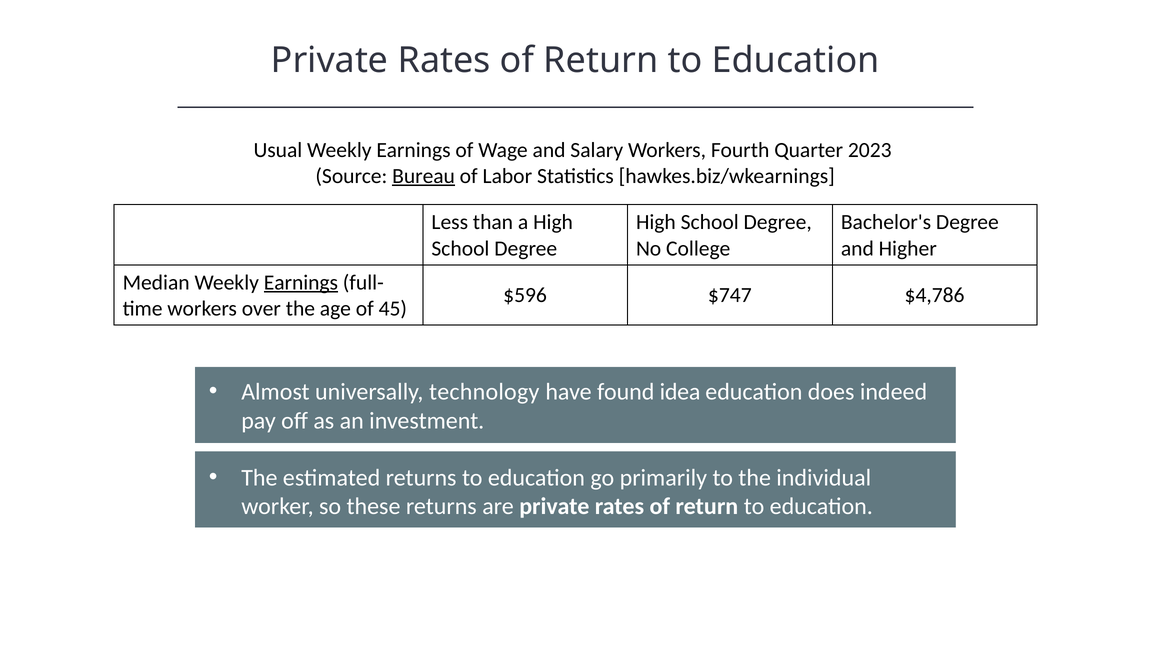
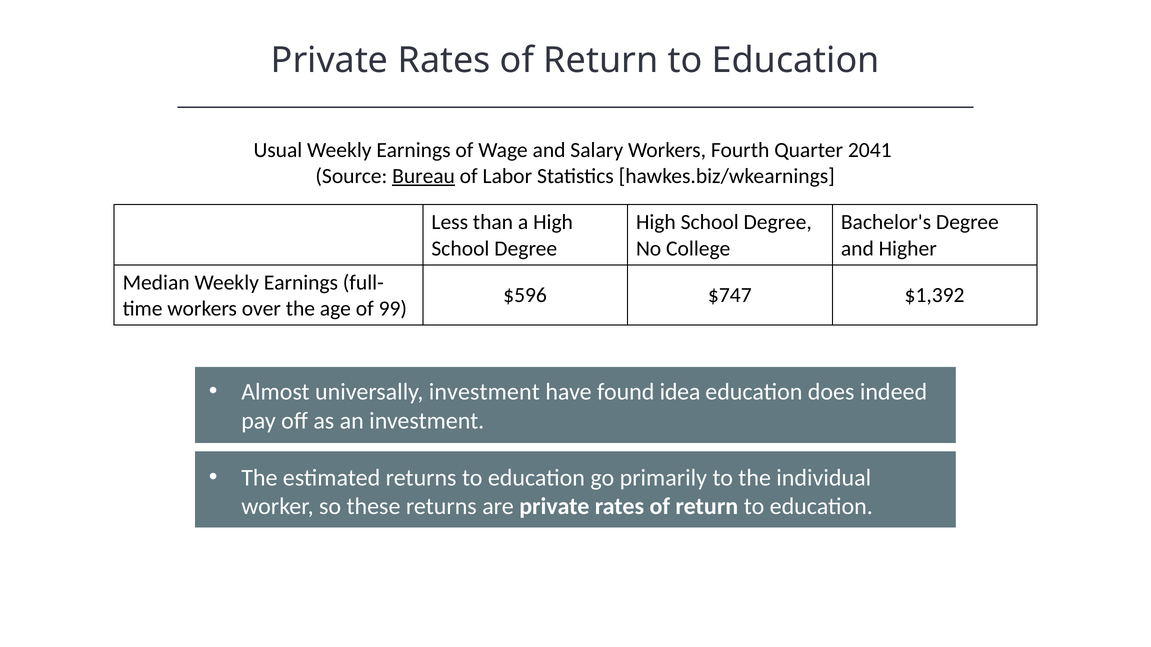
2023: 2023 -> 2041 (870, 150)
Earnings underline: present -> none (301, 283)
$4,786: $4,786 -> $1,392 (935, 295)
45: 45 -> 99 (393, 309)
universally technology: technology -> investment (484, 392)
